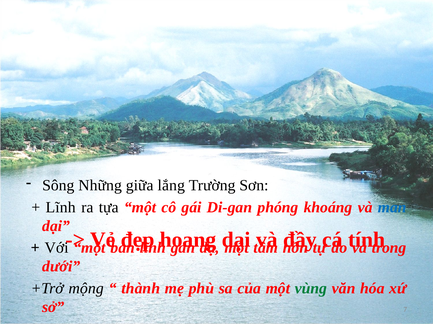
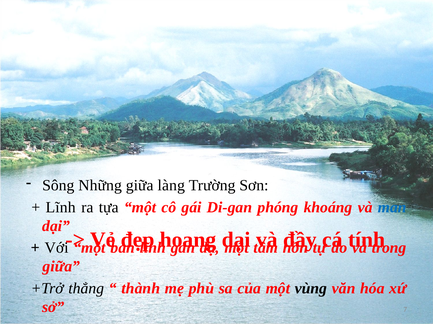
lắng: lắng -> làng (171, 186)
dưới: dưới -> giữa (61, 267)
mộng: mộng -> thẳng (86, 289)
vùng colour: green -> black (311, 289)
